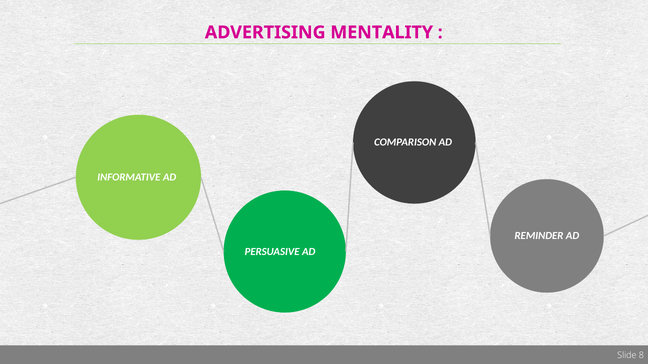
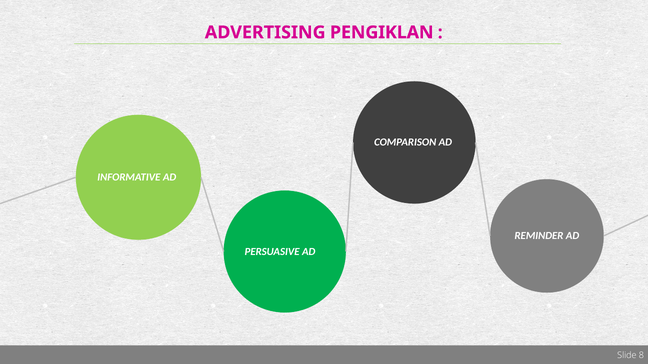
MENTALITY: MENTALITY -> PENGIKLAN (382, 32)
